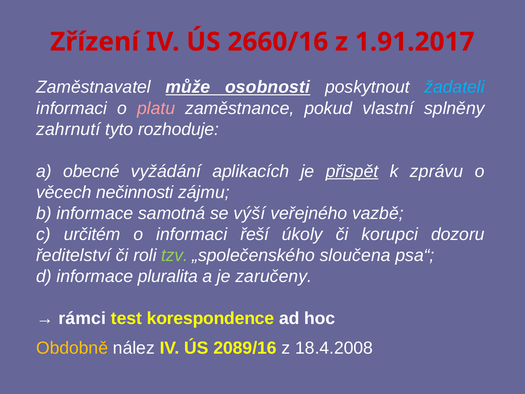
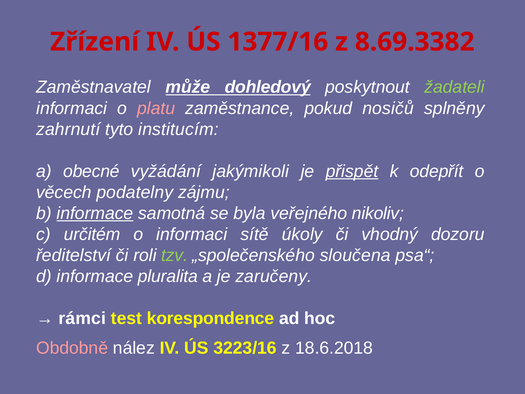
2660/16: 2660/16 -> 1377/16 (278, 42)
1.91.2017: 1.91.2017 -> 8.69.3382 (415, 42)
osobnosti: osobnosti -> dohledový (268, 87)
žadateli colour: light blue -> light green (455, 87)
vlastní: vlastní -> nosičů (388, 108)
rozhoduje: rozhoduje -> institucím (179, 129)
aplikacích: aplikacích -> jakýmikoli (251, 171)
zprávu: zprávu -> odepřít (437, 171)
nečinnosti: nečinnosti -> podatelny (135, 192)
informace underline: none -> present (95, 213)
výší: výší -> byla (250, 213)
vazbě: vazbě -> nikoliv (378, 213)
řeší: řeší -> sítě (255, 234)
korupci: korupci -> vhodný (390, 234)
Obdobně colour: yellow -> pink (72, 348)
2089/16: 2089/16 -> 3223/16 (245, 348)
18.4.2008: 18.4.2008 -> 18.6.2018 (334, 348)
